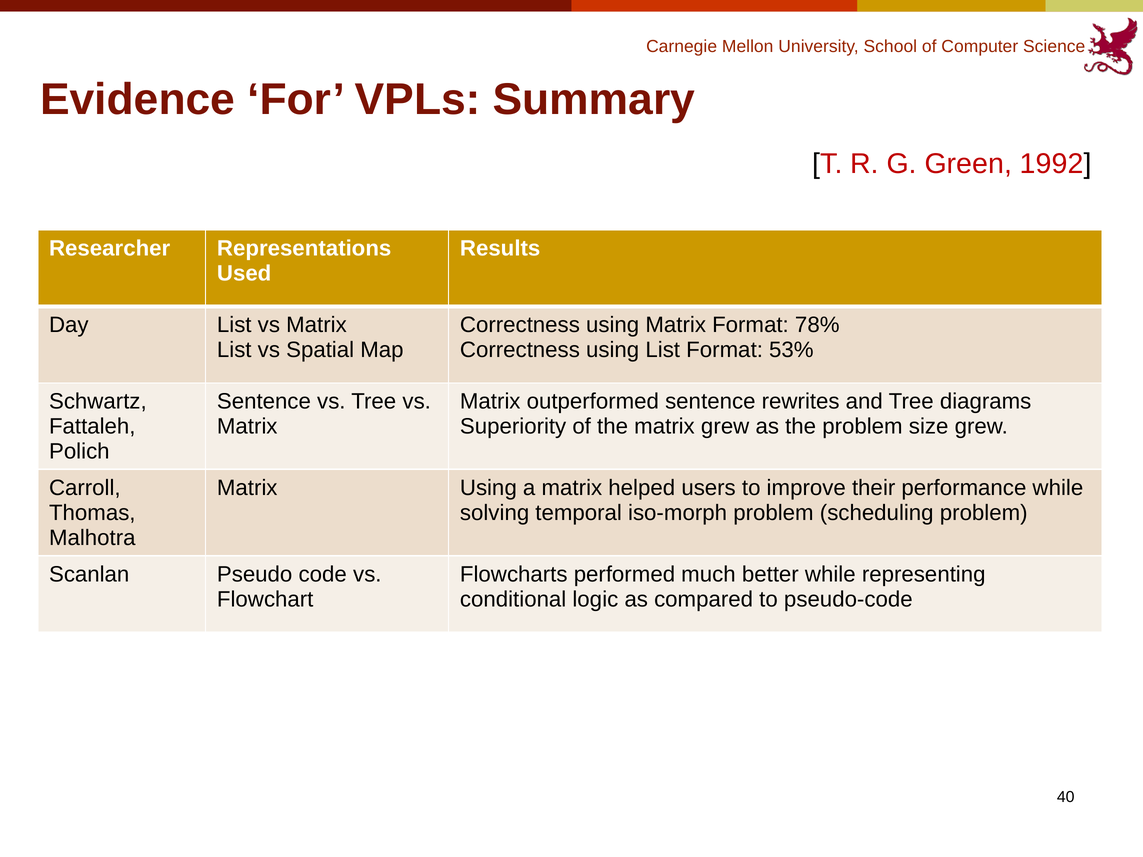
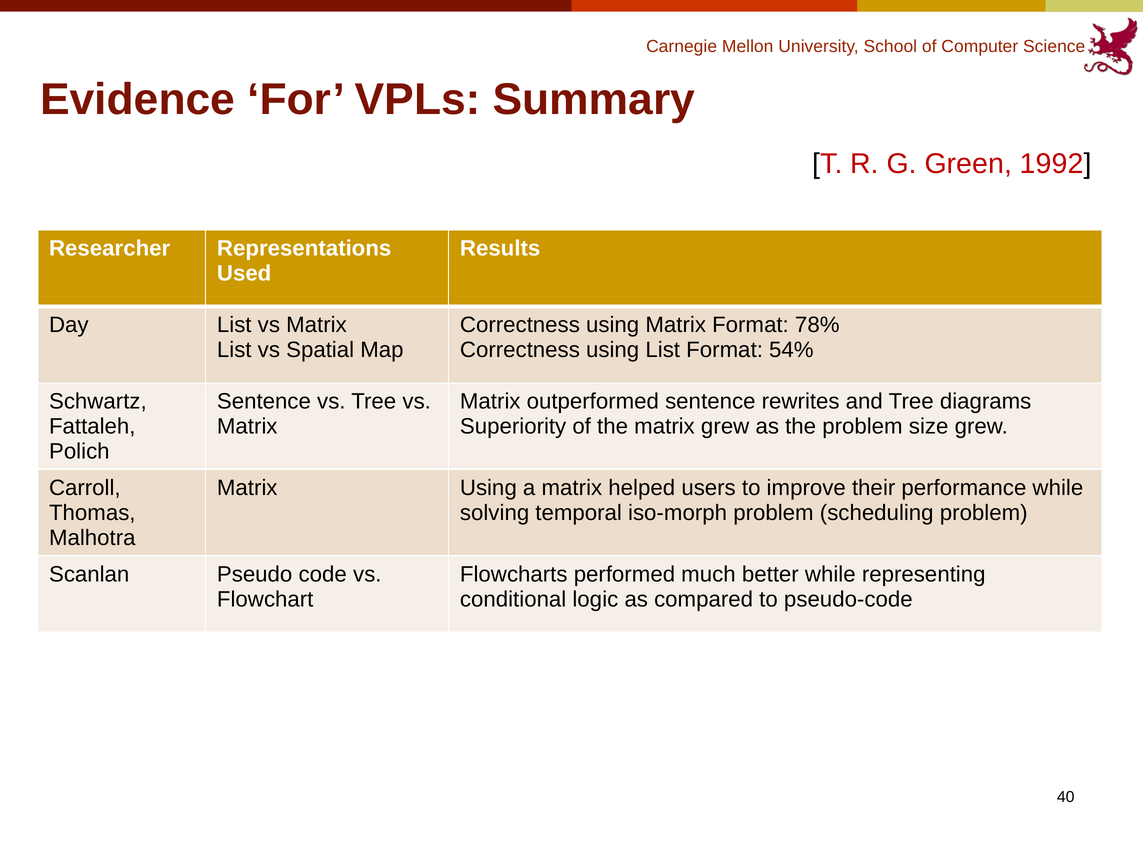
53%: 53% -> 54% (791, 350)
